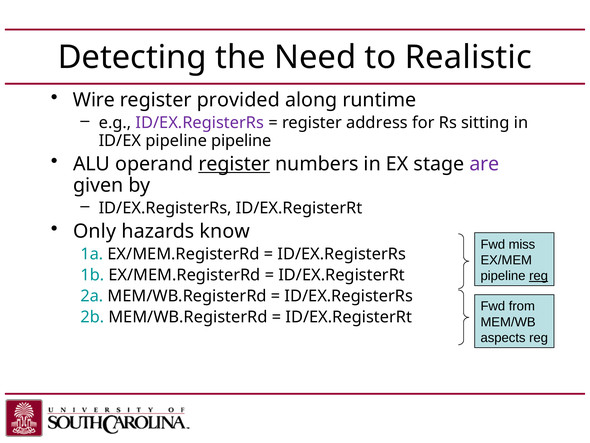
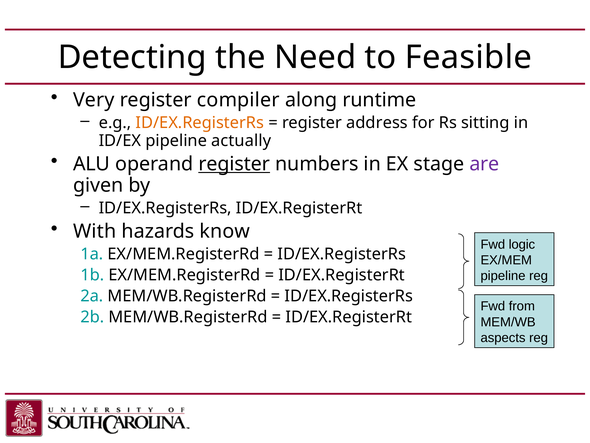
Realistic: Realistic -> Feasible (468, 57)
Wire: Wire -> Very (94, 100)
provided: provided -> compiler (238, 100)
ID/EX.RegisterRs colour: purple -> orange (200, 123)
pipeline pipeline: pipeline -> actually (241, 140)
Only: Only -> With (95, 231)
miss: miss -> logic (522, 244)
reg underline: present -> none (539, 276)
